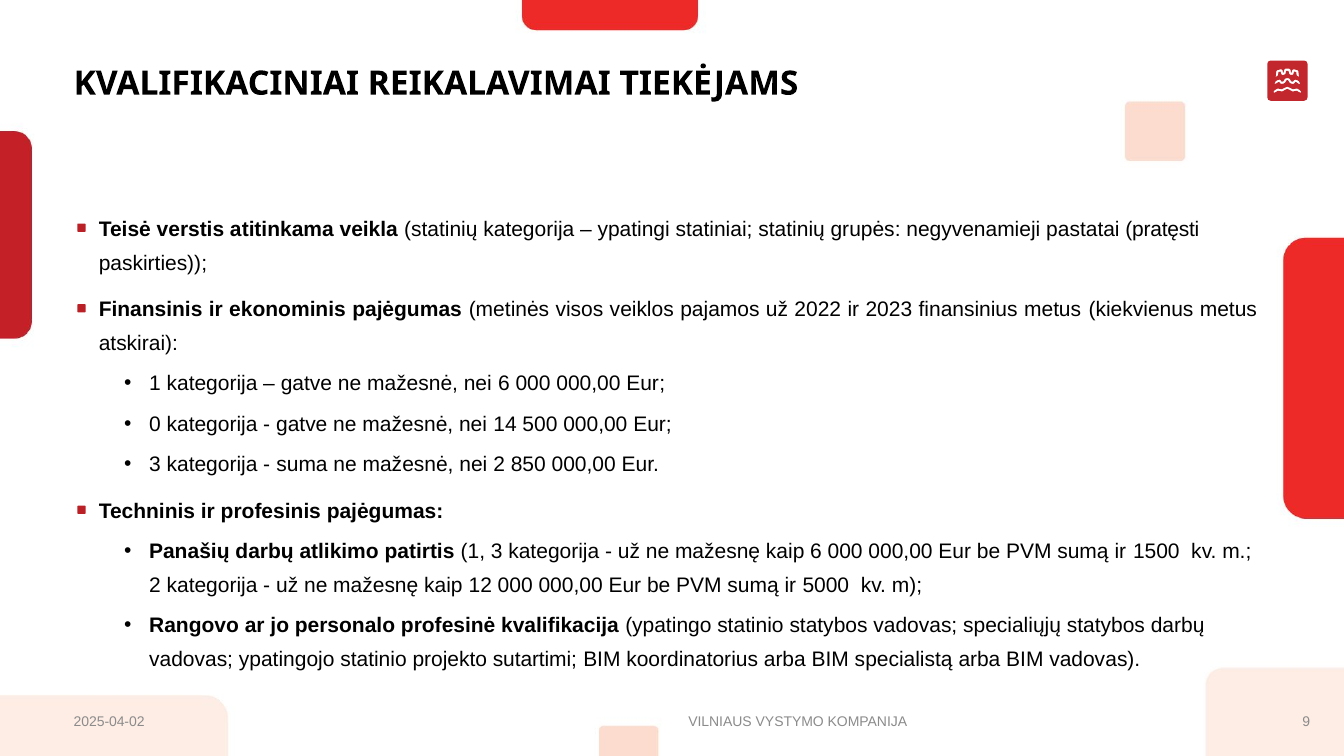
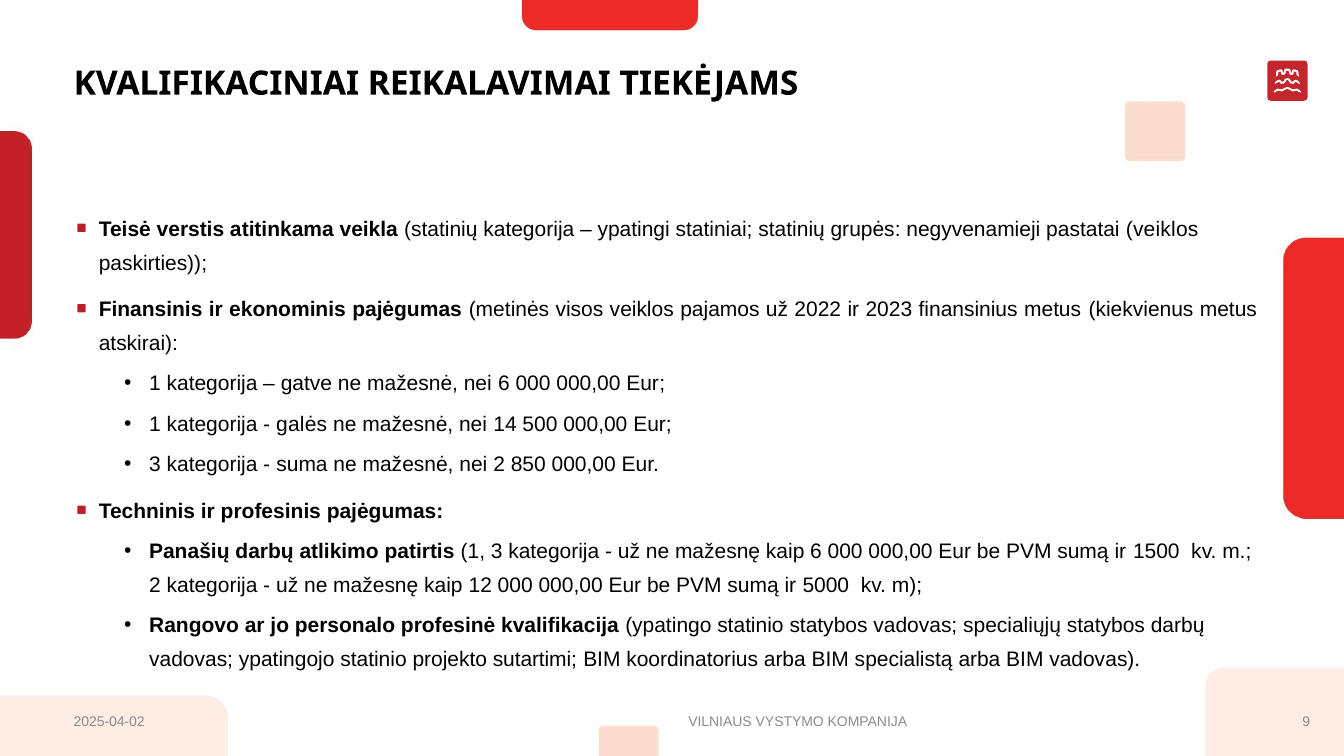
pastatai pratęsti: pratęsti -> veiklos (1162, 229)
0: 0 -> 1 (155, 424)
gatve: gatve -> galės (302, 424)
